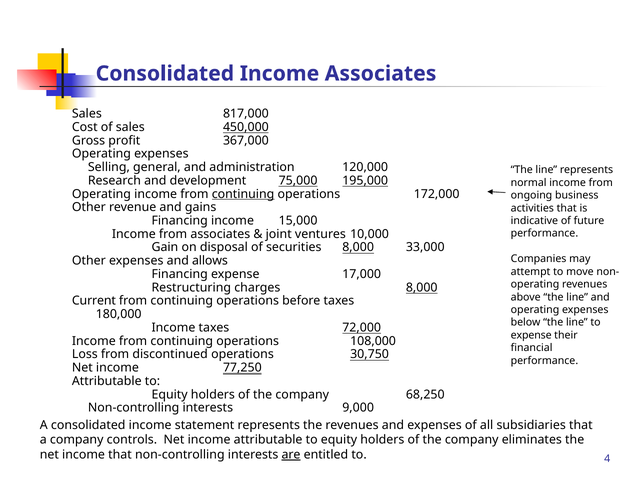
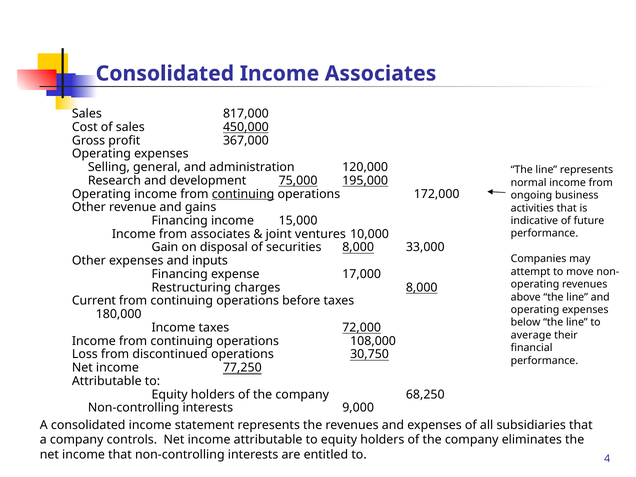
allows: allows -> inputs (210, 261)
expense: expense -> average (531, 335)
are underline: present -> none (291, 455)
